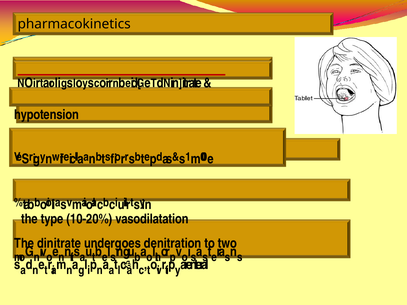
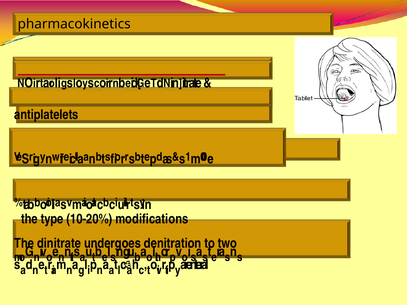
hypotension: hypotension -> antiplatelets (46, 115)
vasodilatation: vasodilatation -> modifications (152, 219)
